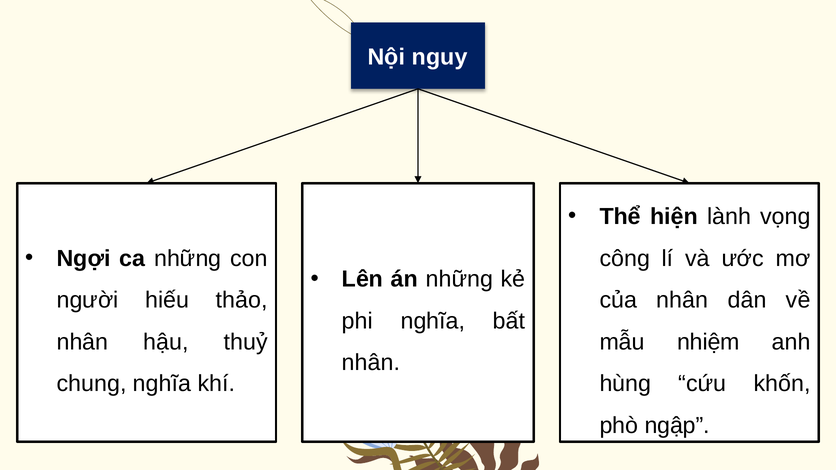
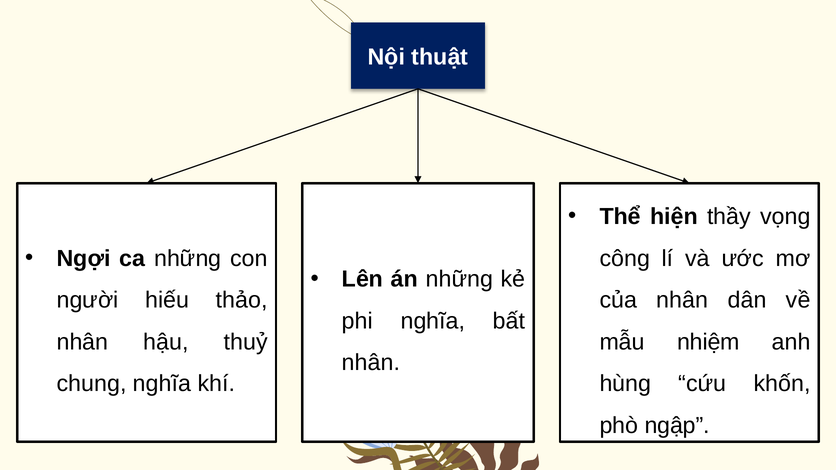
nguy: nguy -> thuật (440, 57)
lành: lành -> thầy (729, 217)
